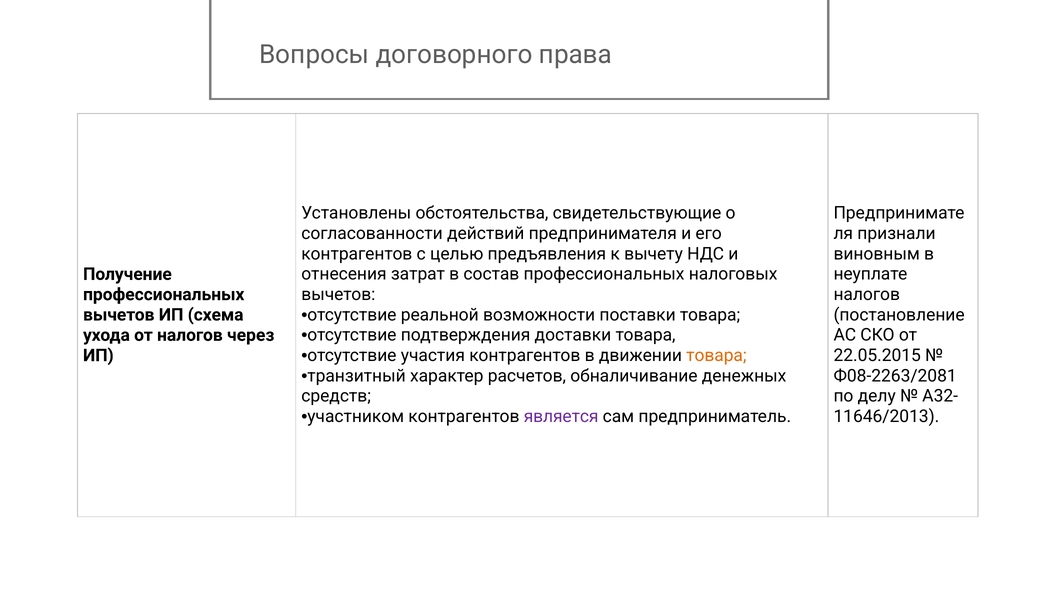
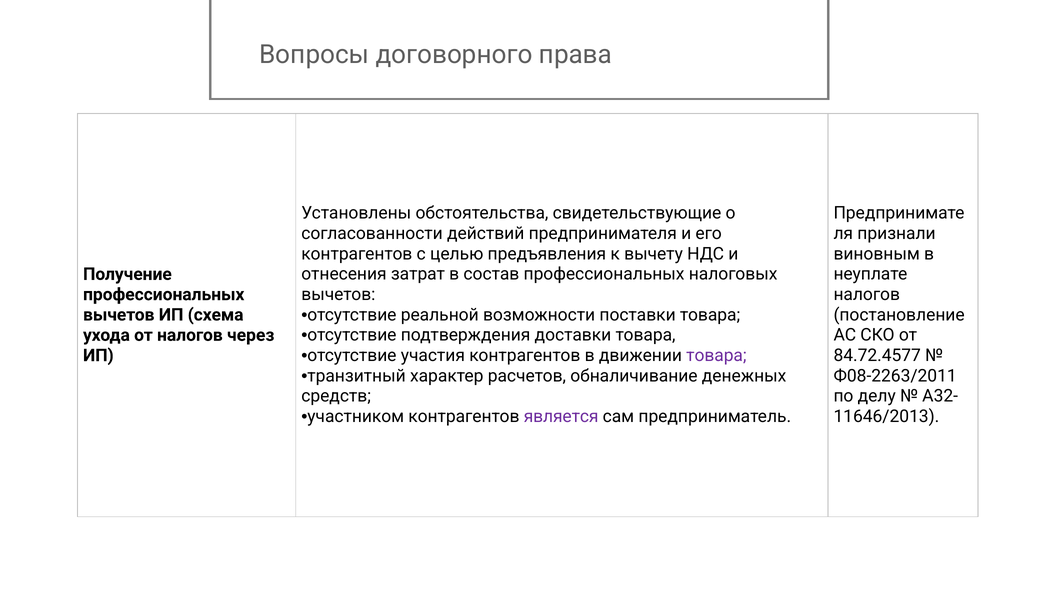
товара colour: orange -> purple (716, 355)
22.05.2015: 22.05.2015 -> 84.72.4577 (877, 355)
Ф08-2263/2081: Ф08-2263/2081 -> Ф08-2263/2011 (895, 375)
